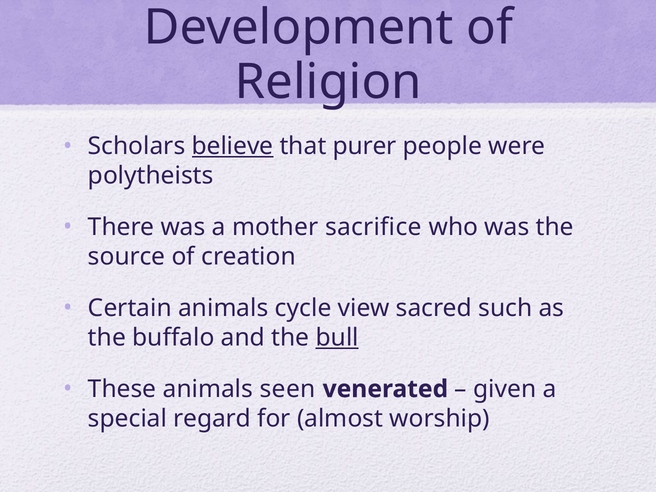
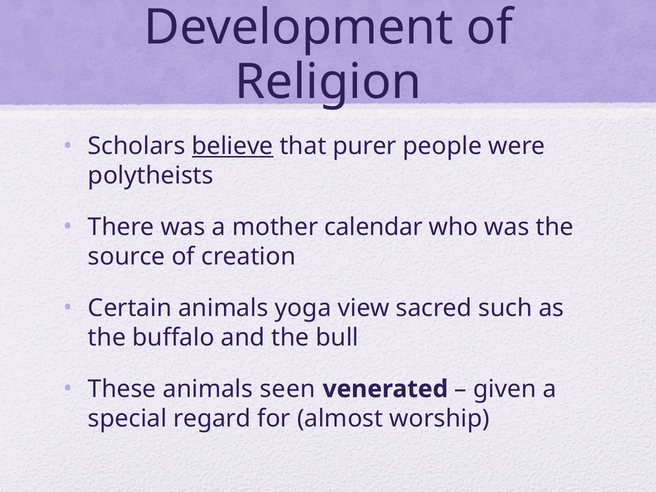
sacrifice: sacrifice -> calendar (374, 227)
cycle: cycle -> yoga (303, 308)
bull underline: present -> none (337, 338)
